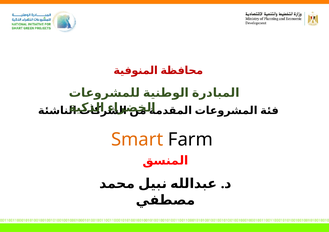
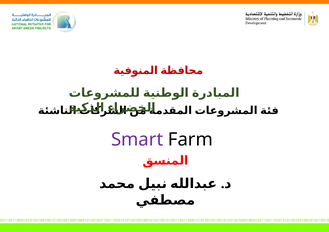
Smart colour: orange -> purple (137, 140)
